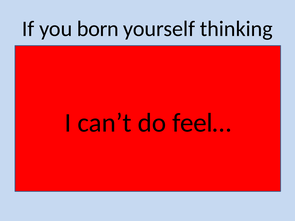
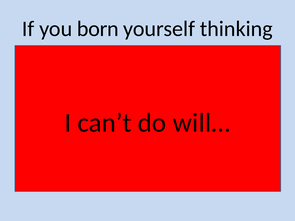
feel…: feel… -> will… (201, 123)
